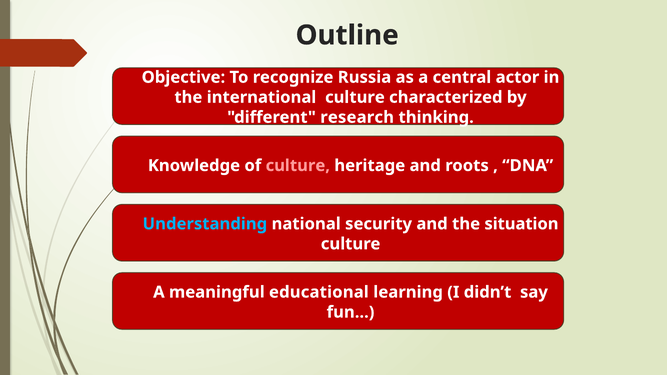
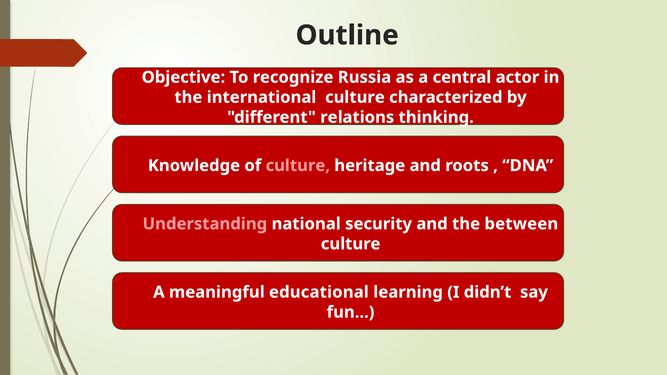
research: research -> relations (357, 117)
Understanding colour: light blue -> pink (205, 224)
situation: situation -> between (521, 224)
